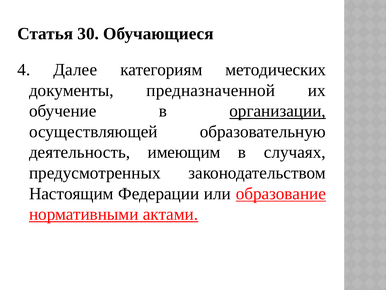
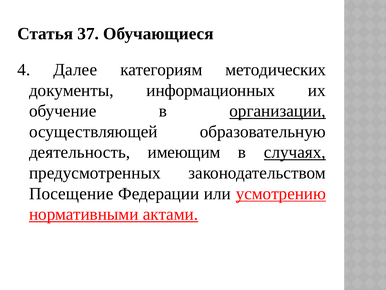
30: 30 -> 37 (88, 34)
предназначенной: предназначенной -> информационных (211, 90)
случаях underline: none -> present (295, 152)
Настоящим: Настоящим -> Посещение (71, 193)
образование: образование -> усмотрению (281, 193)
